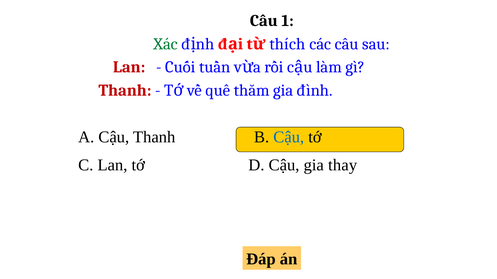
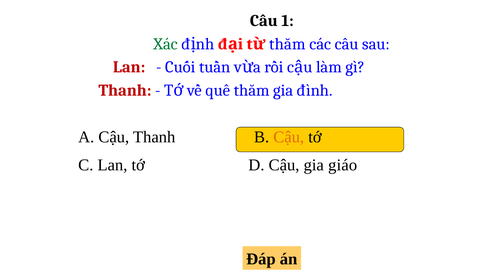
thích: thích -> thăm (287, 44)
Cậu colour: blue -> orange (289, 137)
thay: thay -> giáo (343, 165)
